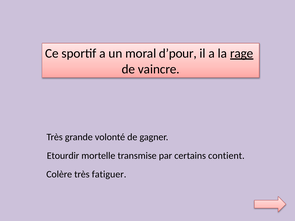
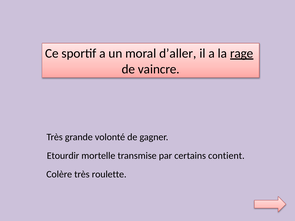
d’pour: d’pour -> d’aller (178, 53)
fatiguer: fatiguer -> roulette (109, 174)
